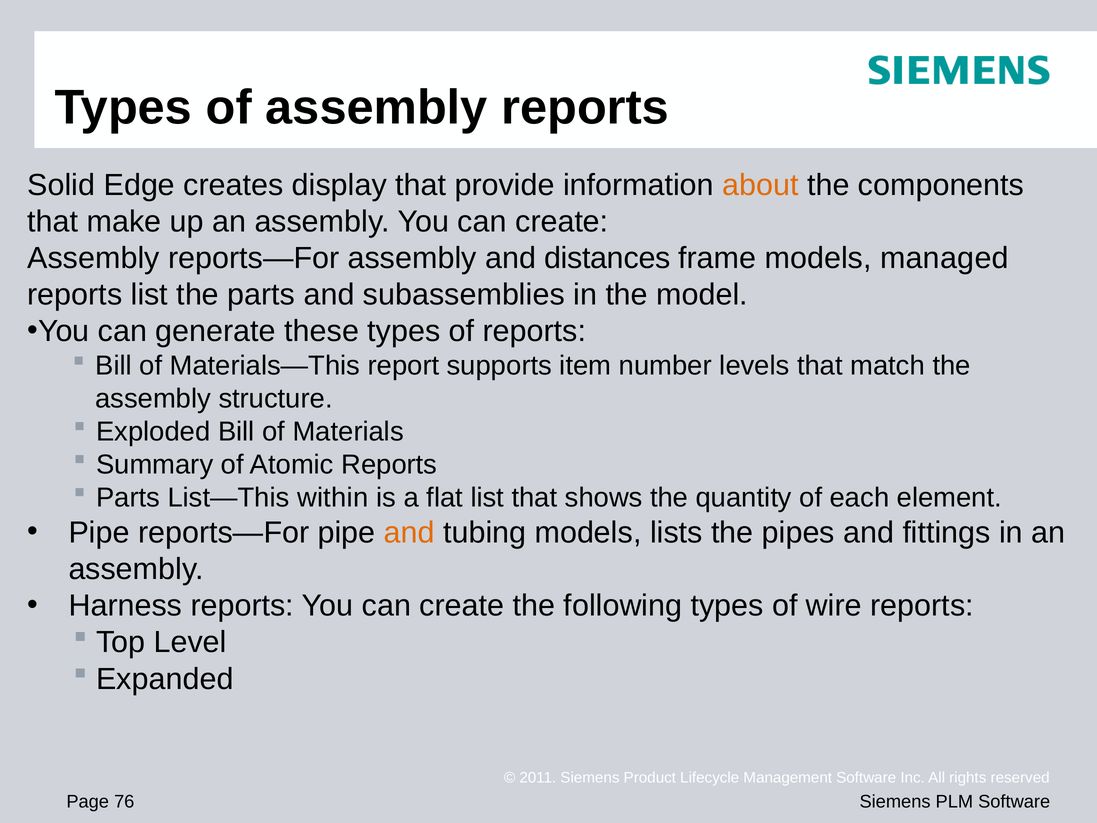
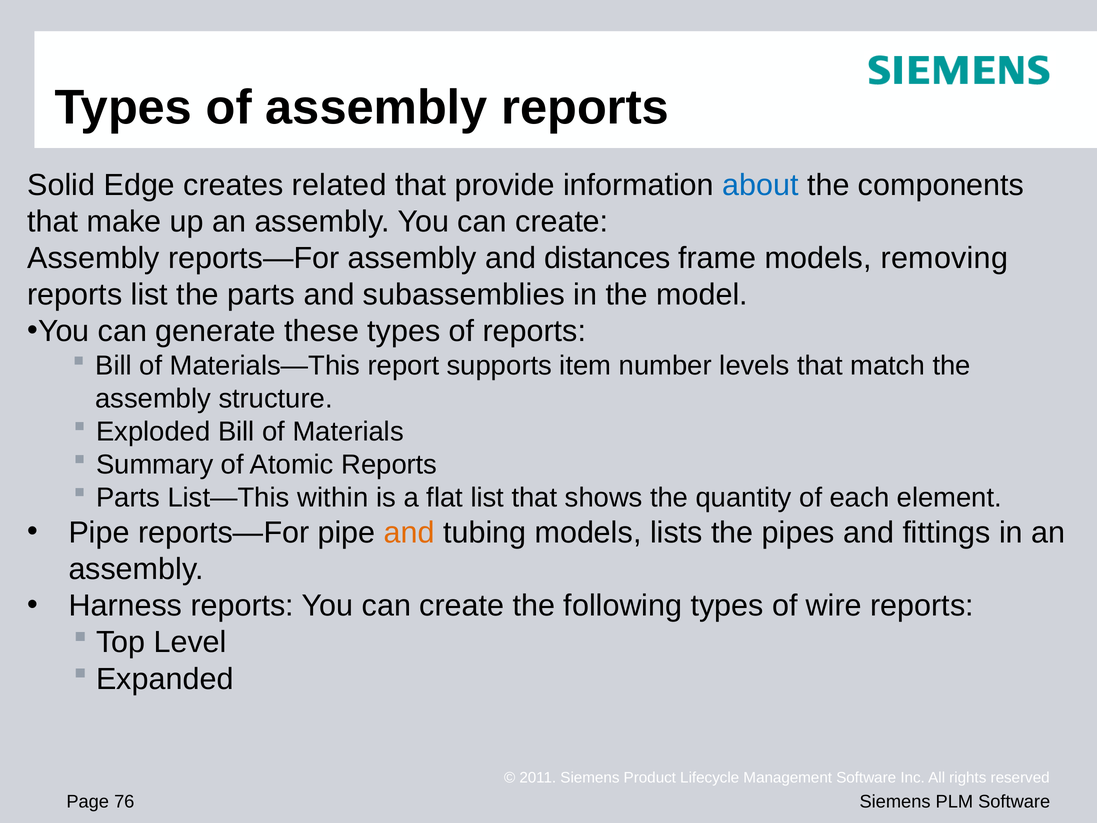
display: display -> related (339, 185)
about colour: orange -> blue (760, 185)
managed: managed -> removing (944, 258)
